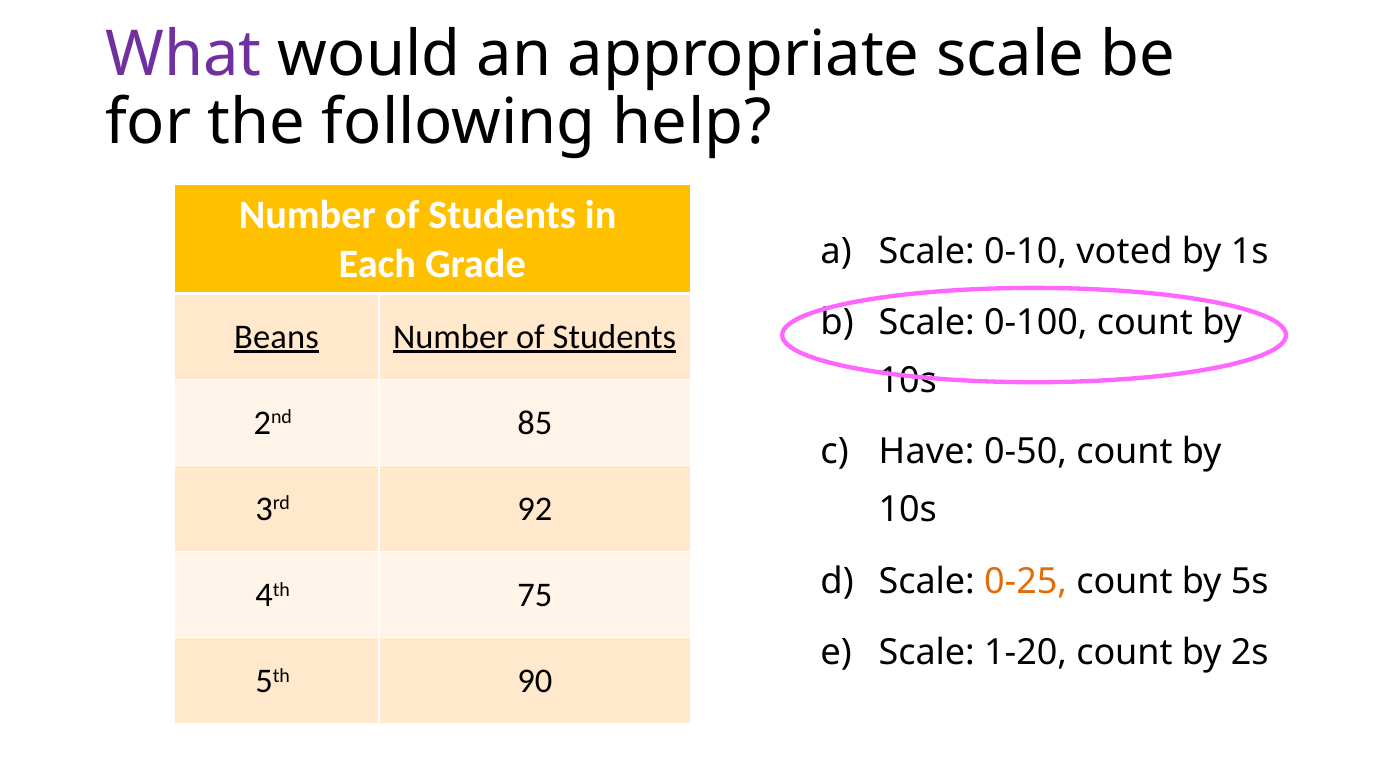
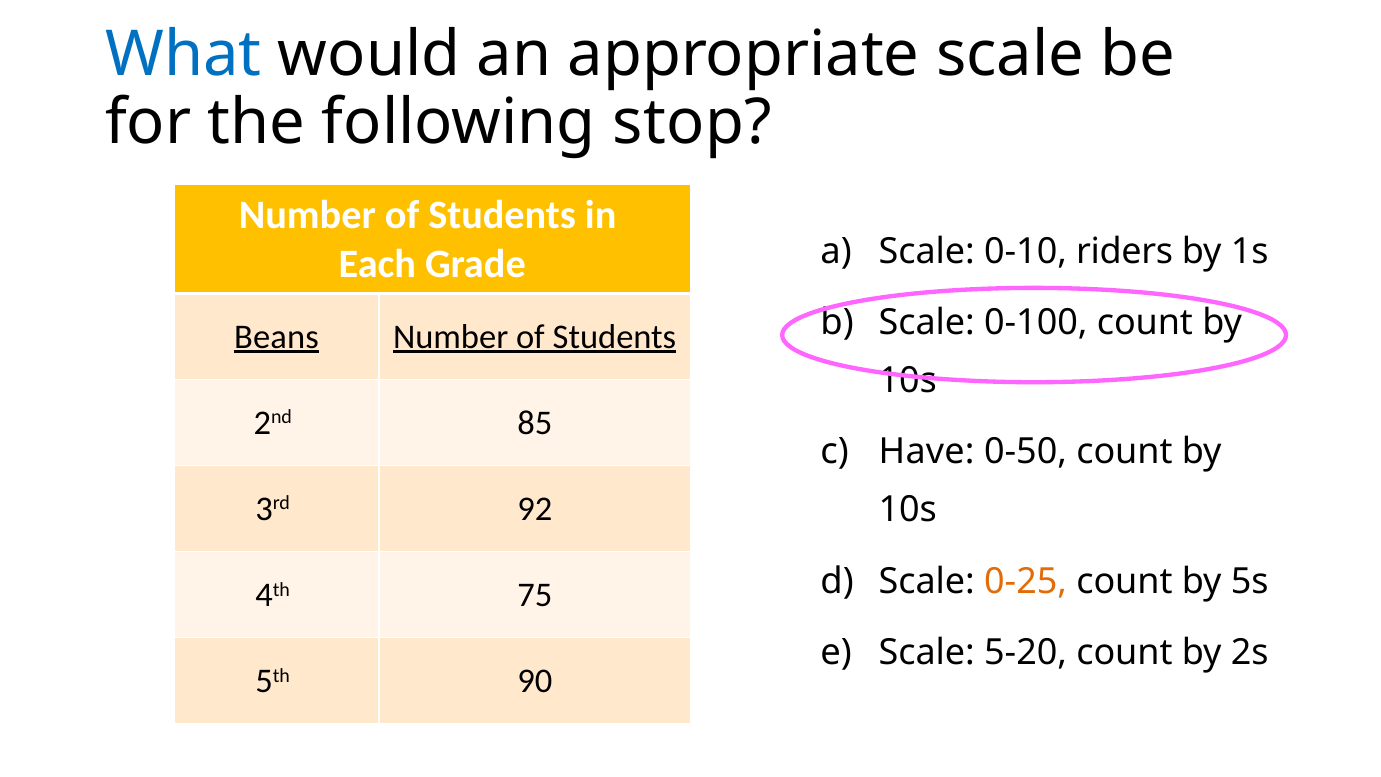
What colour: purple -> blue (183, 54)
help: help -> stop (692, 123)
voted: voted -> riders (1125, 251)
1-20: 1-20 -> 5-20 (1026, 652)
